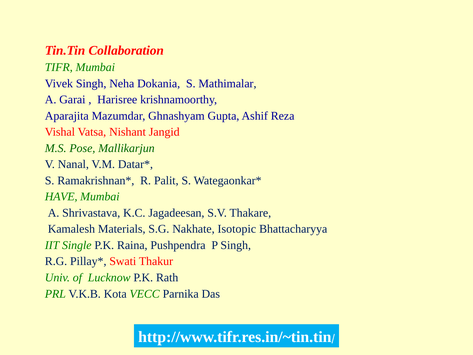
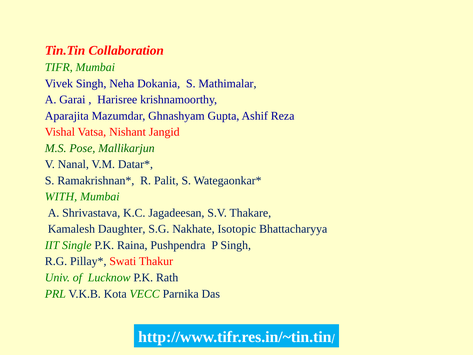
HAVE: HAVE -> WITH (61, 197)
Materials: Materials -> Daughter (122, 229)
